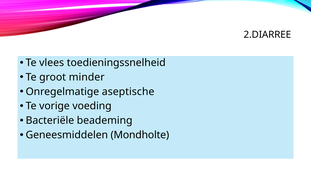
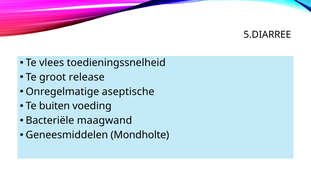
2.DIARREE: 2.DIARREE -> 5.DIARREE (267, 35)
minder: minder -> release (87, 77)
vorige: vorige -> buiten (54, 106)
beademing: beademing -> maagwand (105, 120)
